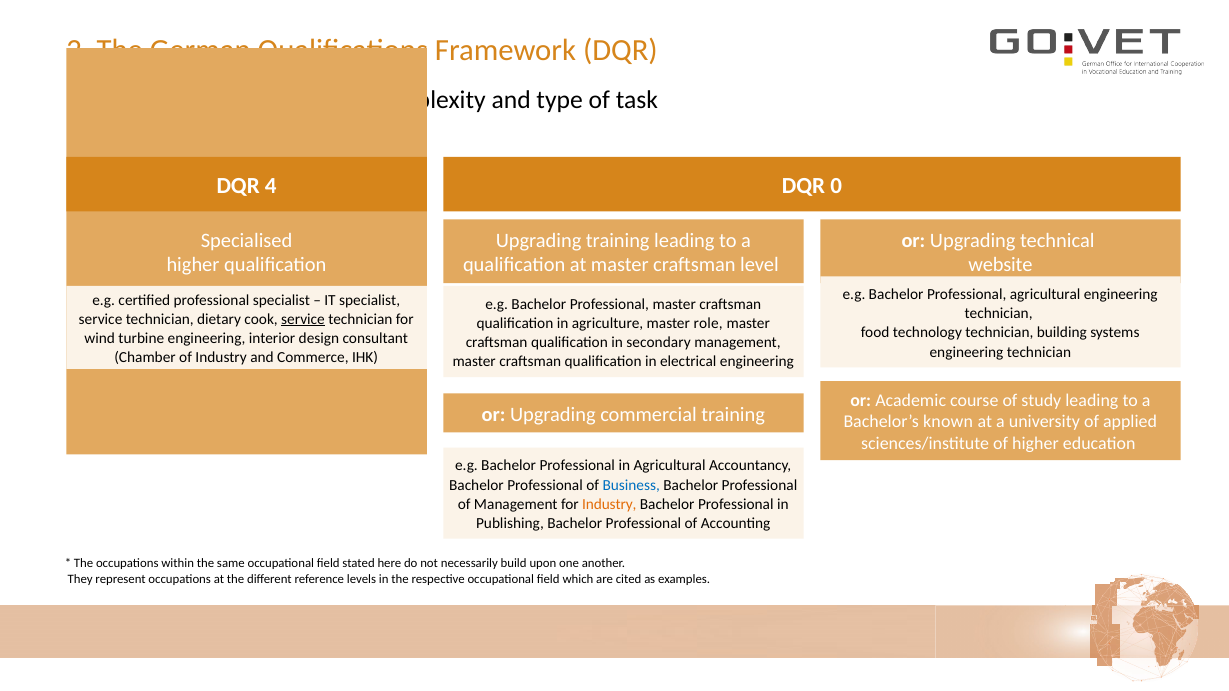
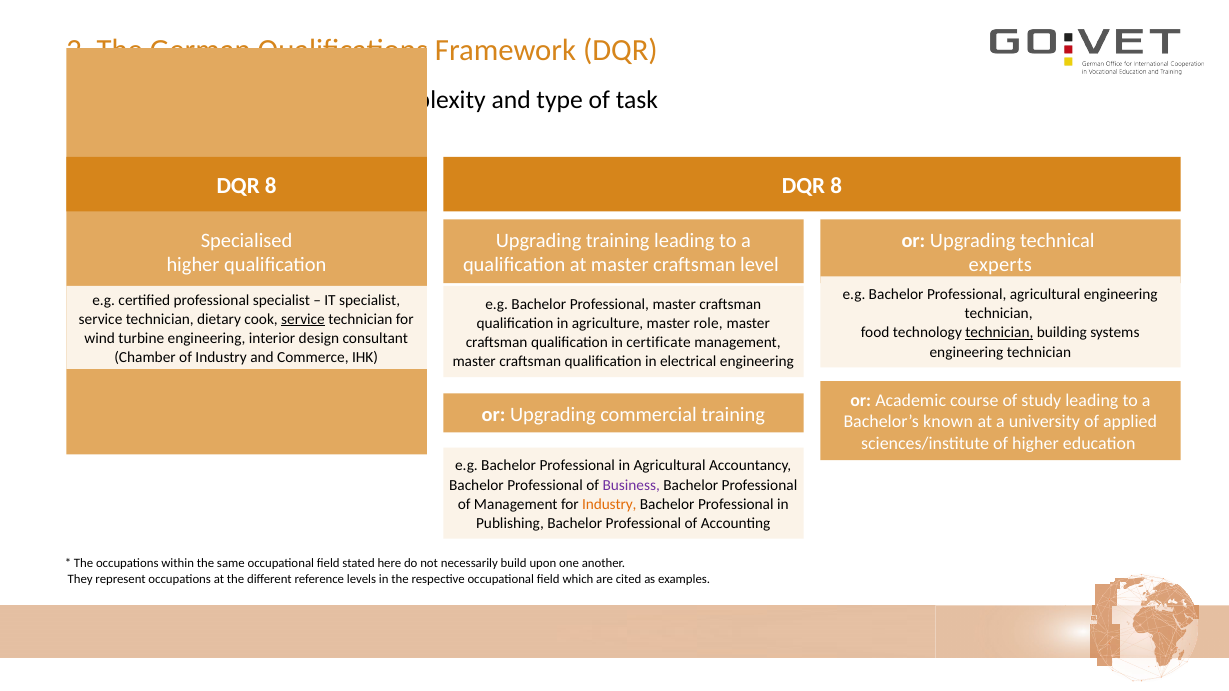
4: 4 -> 8 (271, 186)
0: 0 -> 8 (836, 186)
website: website -> experts (1000, 265)
technician underline: none -> present (999, 333)
secondary: secondary -> certificate (658, 343)
Business colour: blue -> purple (631, 485)
